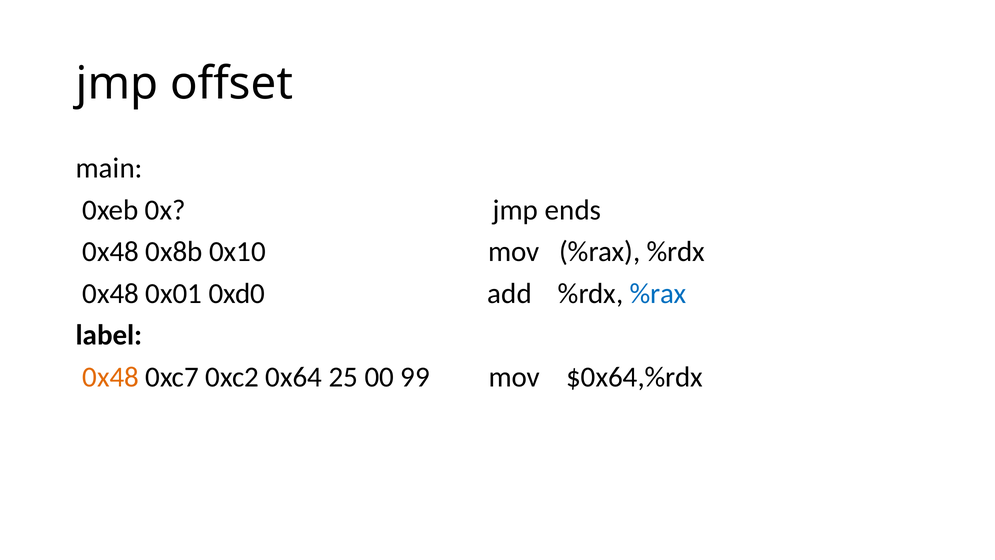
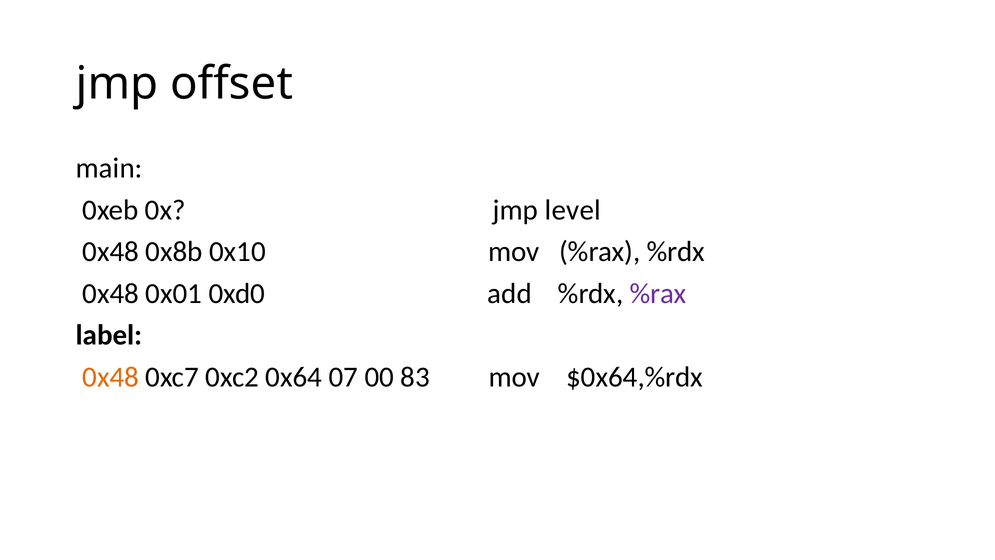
ends: ends -> level (573, 210)
%rax colour: blue -> purple (658, 293)
25: 25 -> 07 (343, 377)
99: 99 -> 83 (415, 377)
